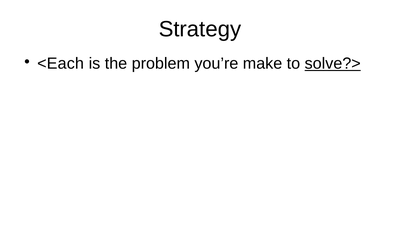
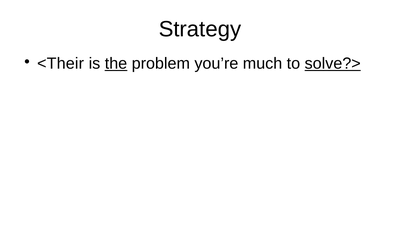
<Each: <Each -> <Their (61, 63)
the underline: none -> present (116, 63)
make: make -> much (263, 63)
